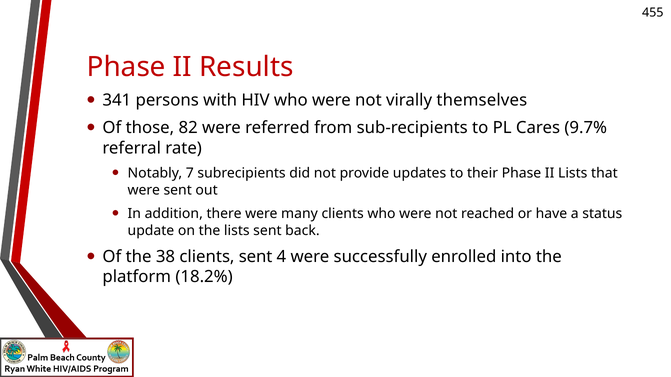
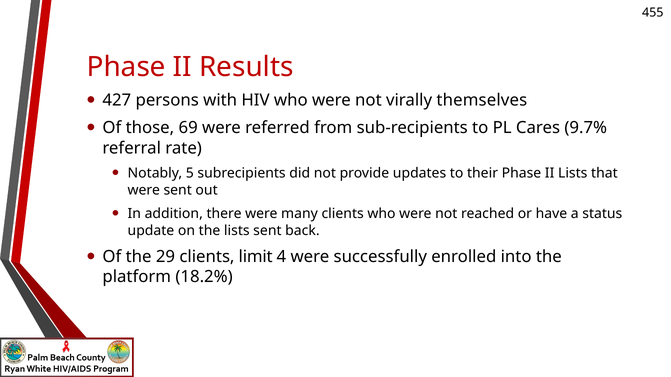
341: 341 -> 427 (117, 100)
82: 82 -> 69 (188, 128)
7: 7 -> 5 (190, 174)
38: 38 -> 29 (165, 257)
clients sent: sent -> limit (256, 257)
